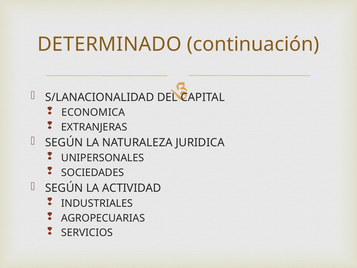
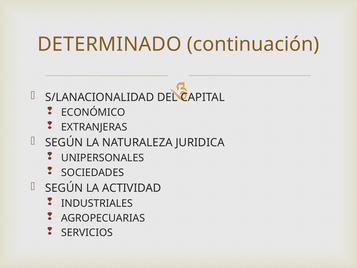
ECONOMICA: ECONOMICA -> ECONÓMICO (93, 112)
